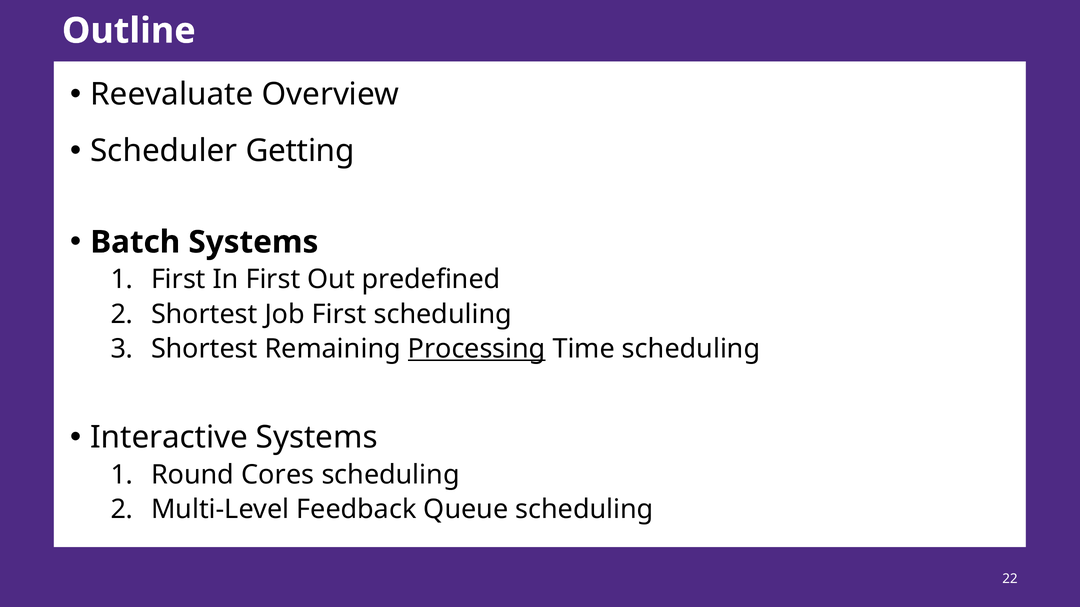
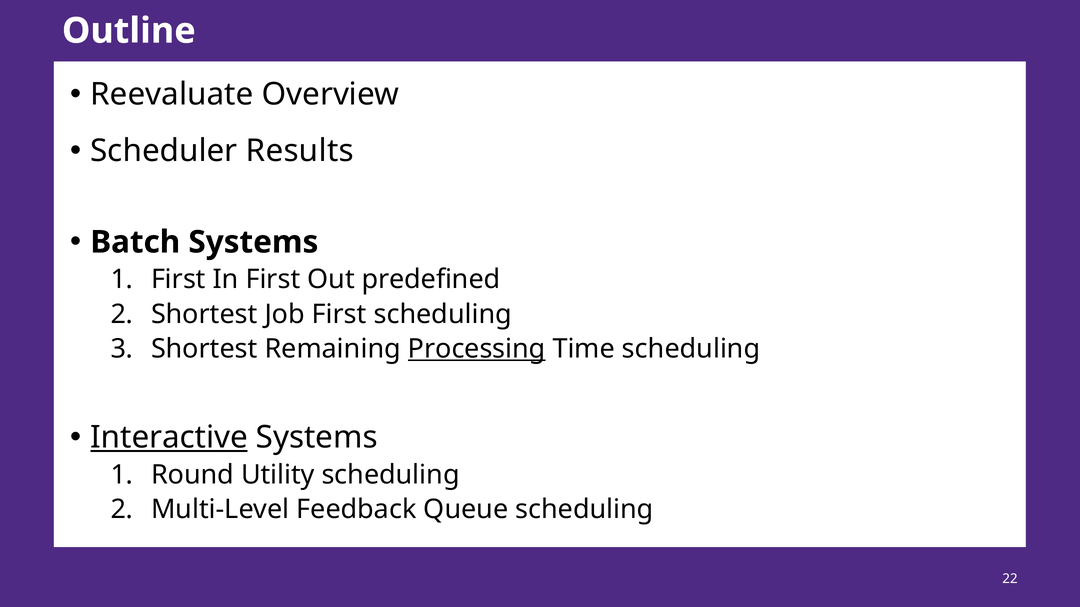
Getting: Getting -> Results (300, 151)
Interactive underline: none -> present (169, 438)
Cores: Cores -> Utility (278, 475)
